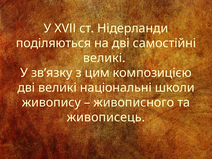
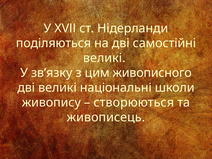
композицією: композицією -> живописного (152, 73)
живописного: живописного -> створюються (134, 103)
